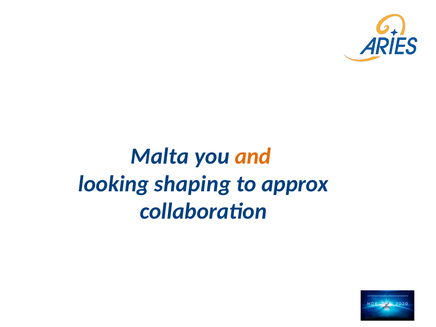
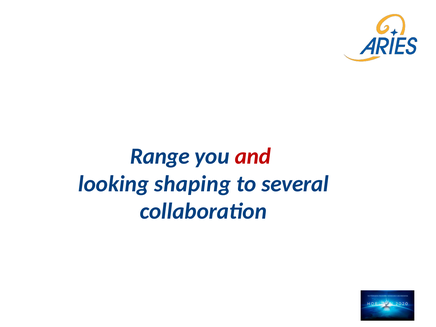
Malta: Malta -> Range (160, 156)
and colour: orange -> red (253, 156)
approx: approx -> several (295, 184)
